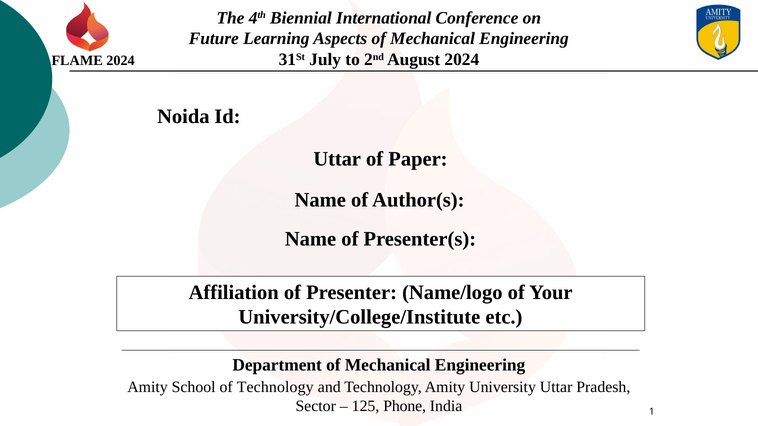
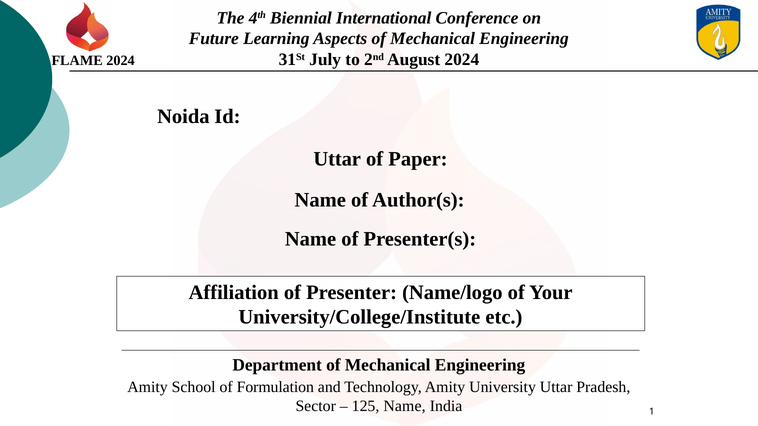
of Technology: Technology -> Formulation (275, 387)
125 Phone: Phone -> Name (405, 406)
